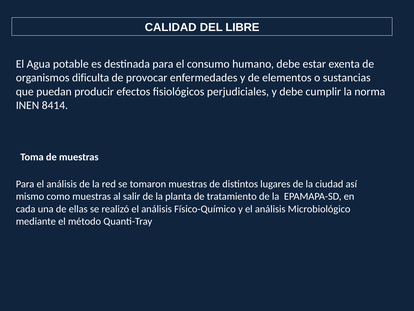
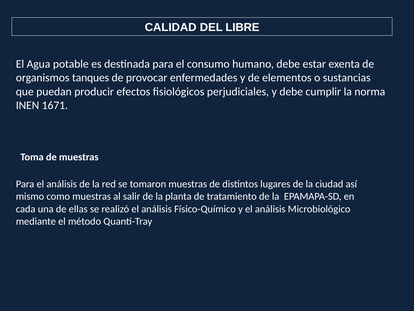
dificulta: dificulta -> tanques (91, 78)
8414: 8414 -> 1671 (55, 105)
